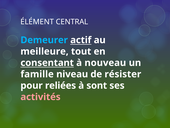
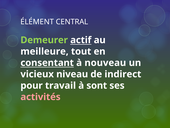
Demeurer colour: light blue -> light green (44, 40)
famille: famille -> vicieux (37, 74)
résister: résister -> indirect (123, 74)
reliées: reliées -> travail (60, 85)
